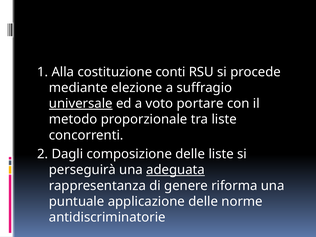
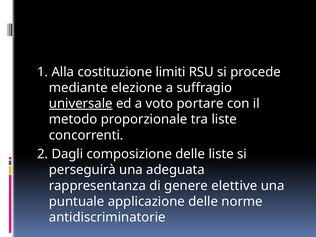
conti: conti -> limiti (171, 72)
adeguata underline: present -> none (176, 170)
riforma: riforma -> elettive (234, 186)
